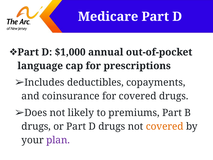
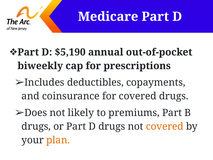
$1,000: $1,000 -> $5,190 (70, 52)
language: language -> biweekly (40, 66)
plan colour: purple -> orange (58, 140)
